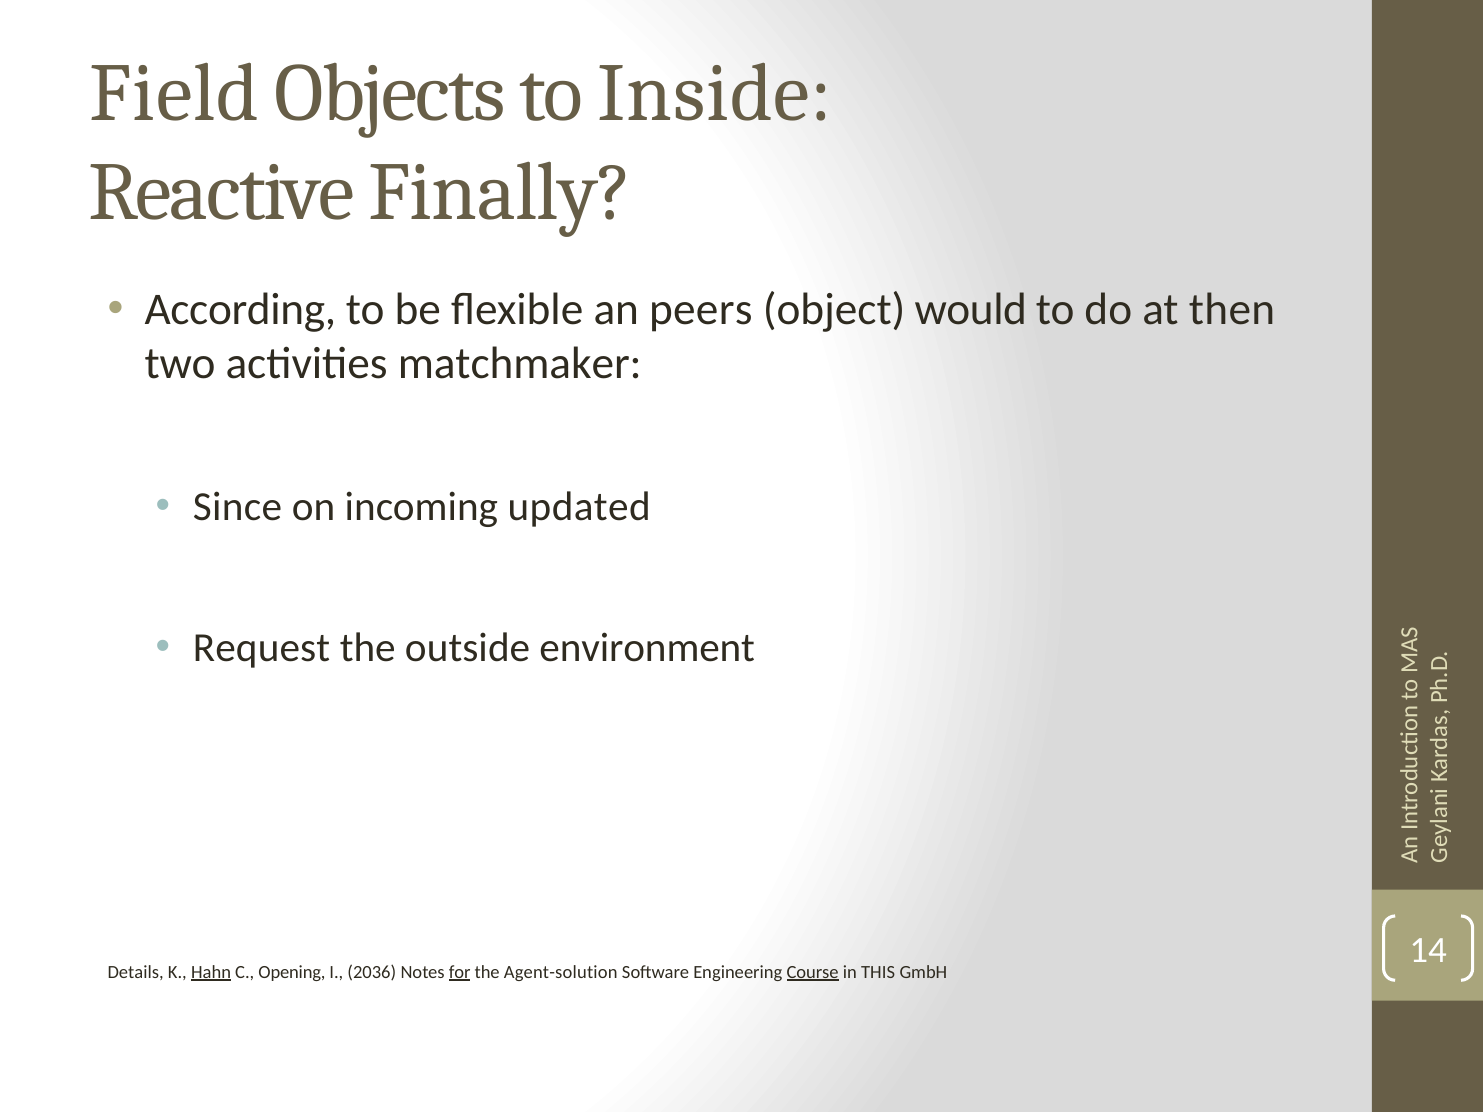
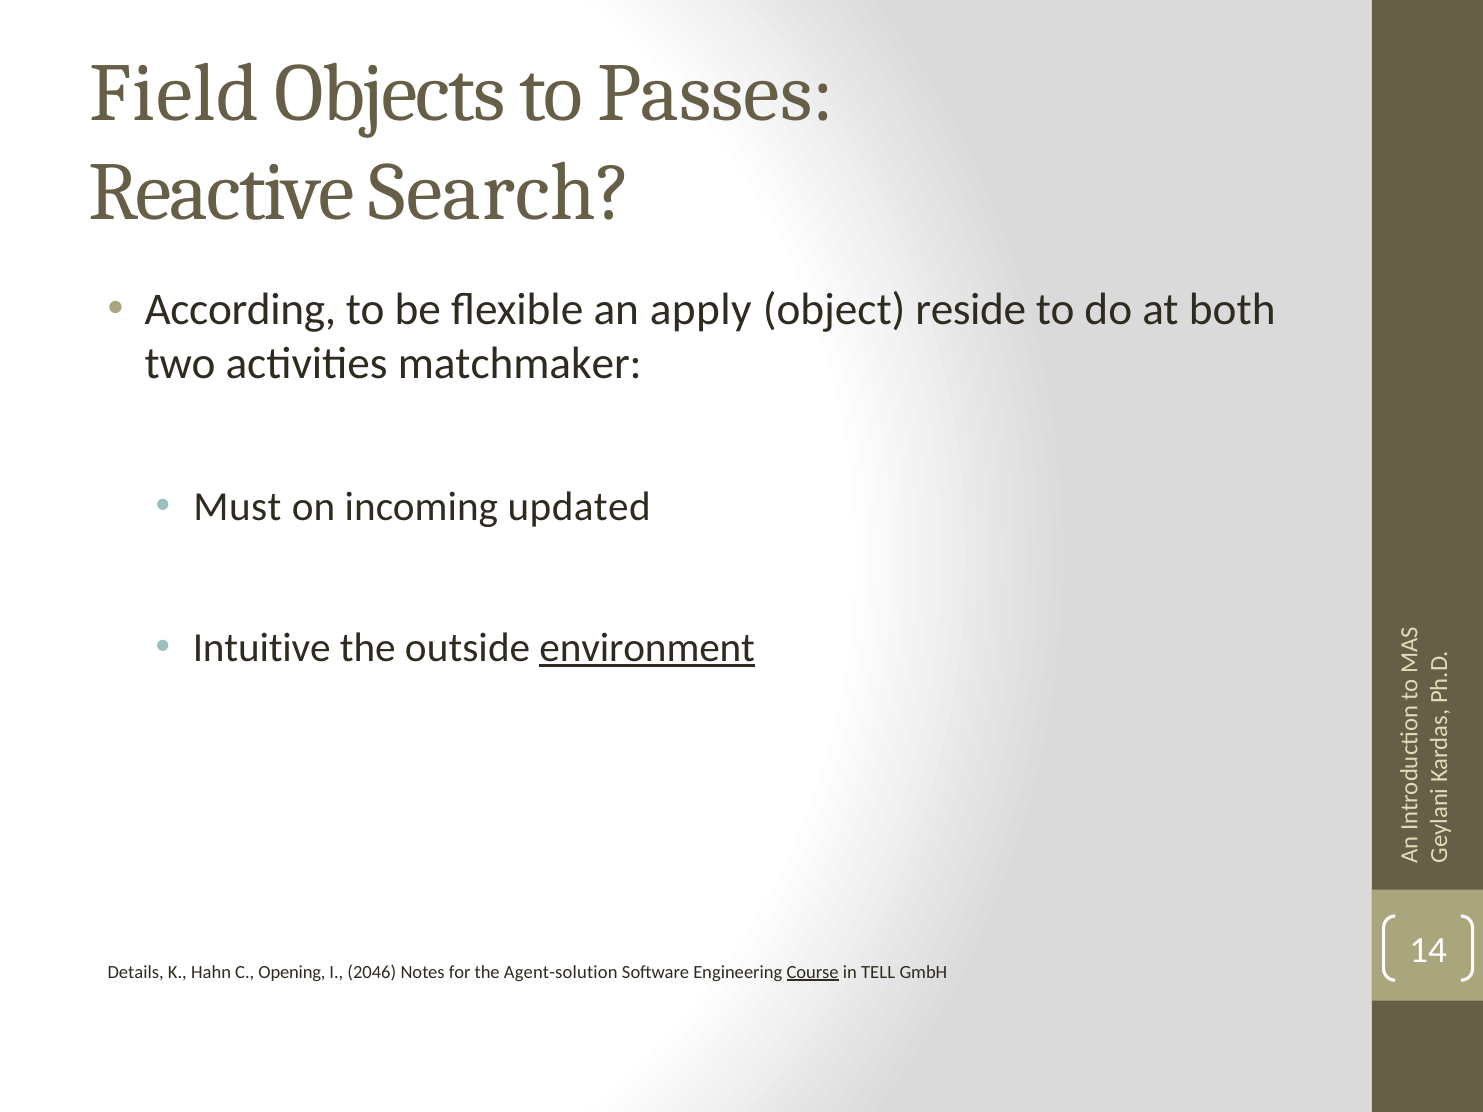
Inside: Inside -> Passes (716, 94)
Finally: Finally -> Search (500, 192)
peers: peers -> apply (701, 310)
would: would -> reside (971, 310)
then: then -> both (1232, 310)
Since: Since -> Must (237, 507)
Request: Request -> Intuitive (262, 648)
environment underline: none -> present (647, 648)
Hahn underline: present -> none (211, 972)
2036: 2036 -> 2046 (372, 972)
for underline: present -> none (460, 972)
THIS: THIS -> TELL (878, 972)
